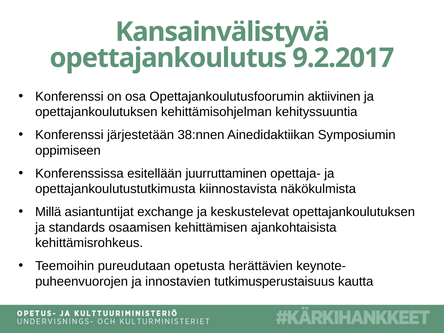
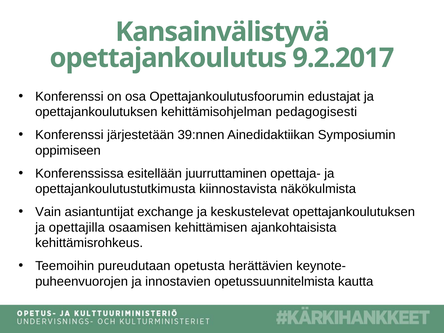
aktiivinen: aktiivinen -> edustajat (334, 96)
kehityssuuntia: kehityssuuntia -> pedagogisesti (316, 112)
38:nnen: 38:nnen -> 39:nnen (201, 135)
Millä: Millä -> Vain (48, 212)
standards: standards -> opettajilla (77, 227)
tutkimusperustaisuus: tutkimusperustaisuus -> opetussuunnitelmista (274, 281)
